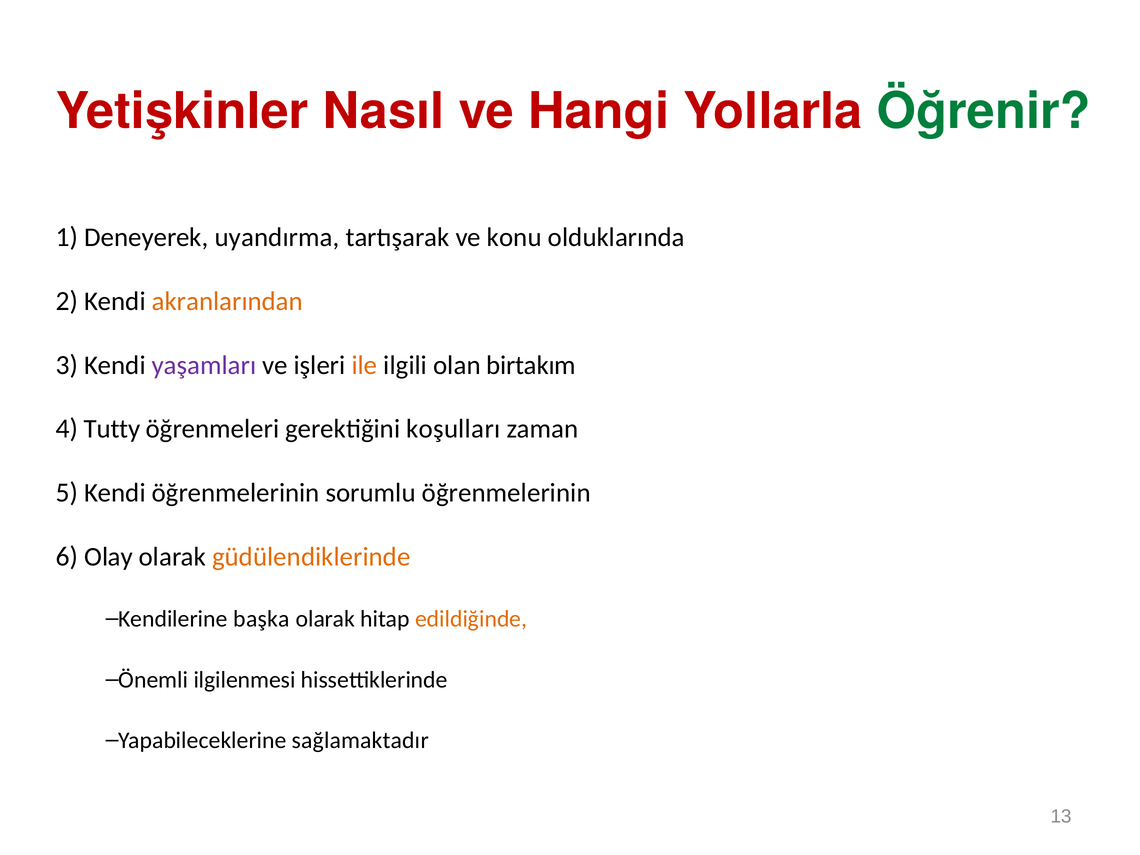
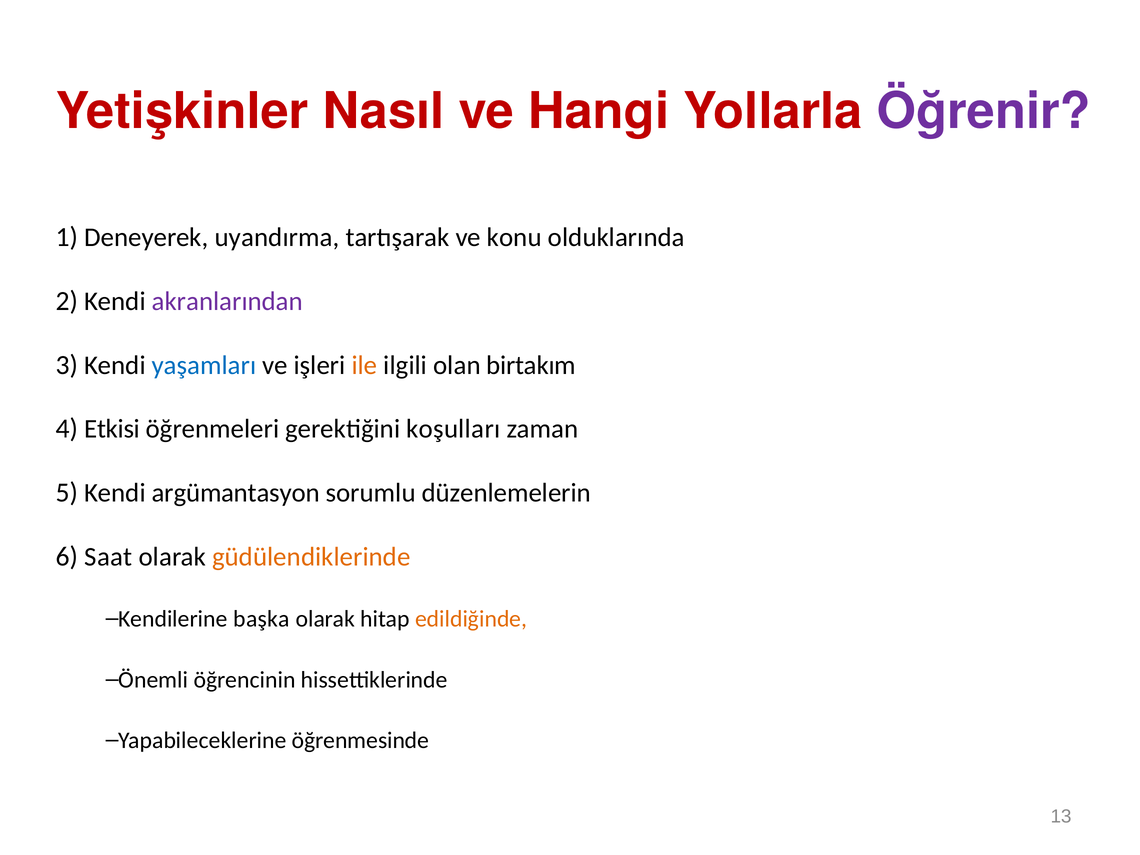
Öğrenir colour: green -> purple (984, 112)
akranlarından colour: orange -> purple (227, 301)
yaşamları colour: purple -> blue (204, 365)
Tutty: Tutty -> Etkisi (112, 429)
Kendi öğrenmelerinin: öğrenmelerinin -> argümantasyon (236, 493)
sorumlu öğrenmelerinin: öğrenmelerinin -> düzenlemelerin (506, 493)
Olay: Olay -> Saat (108, 557)
ilgilenmesi: ilgilenmesi -> öğrencinin (245, 680)
sağlamaktadır: sağlamaktadır -> öğrenmesinde (360, 741)
